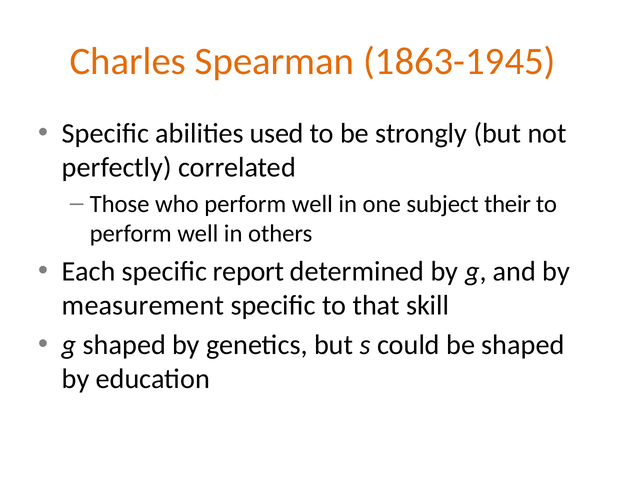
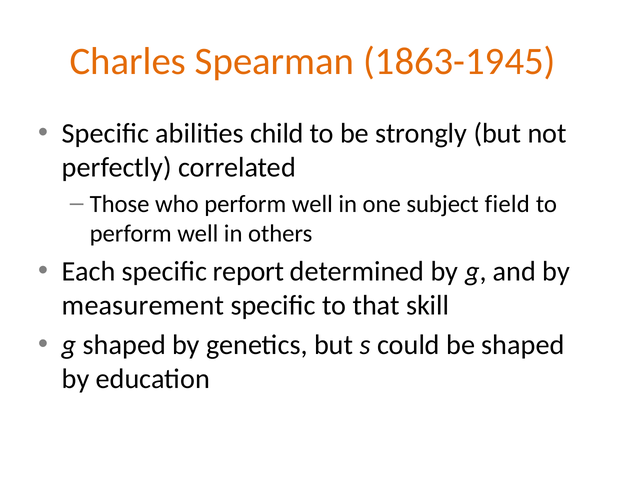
used: used -> child (277, 133)
their: their -> field (507, 204)
